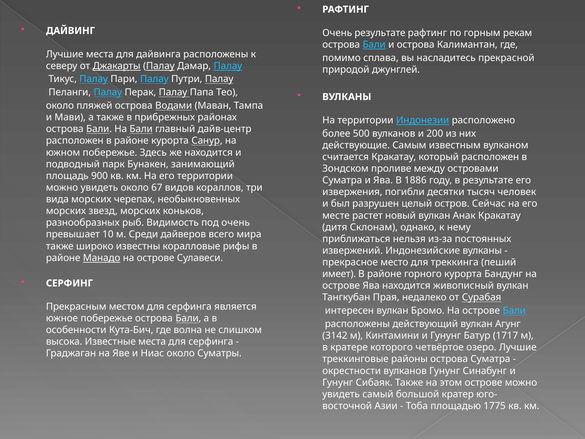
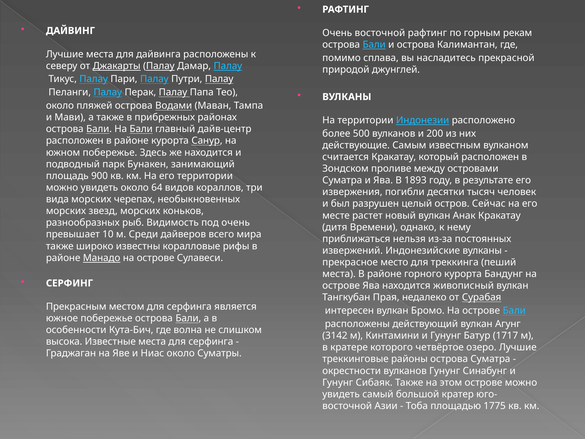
Очень результате: результате -> восточной (380, 33)
1886: 1886 -> 1893 (415, 180)
67: 67 -> 64 (157, 187)
Склонам: Склонам -> Времени (374, 227)
имеет: имеет -> места (339, 274)
